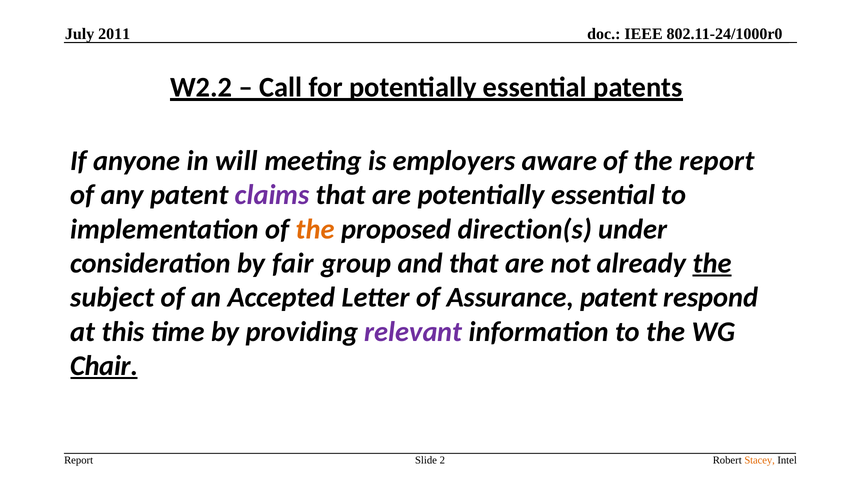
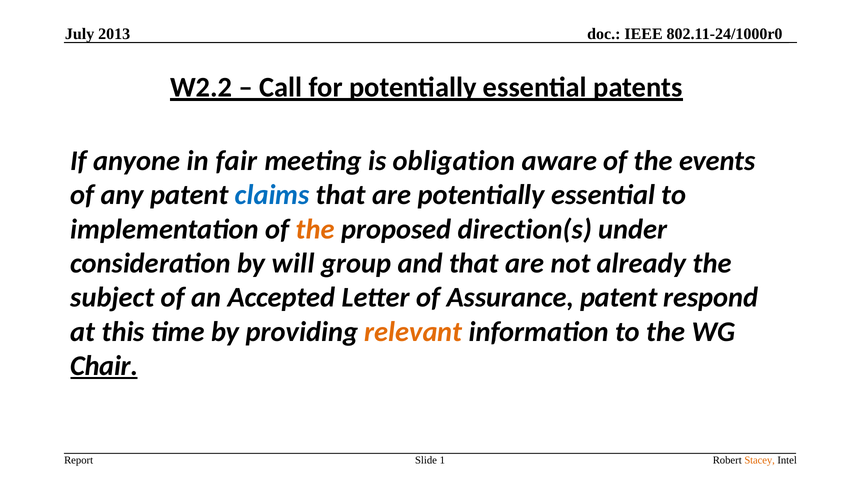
2011: 2011 -> 2013 (114, 34)
will: will -> fair (236, 161)
employers: employers -> obligation (454, 161)
the report: report -> events (717, 161)
claims colour: purple -> blue (272, 195)
fair: fair -> will (293, 263)
the underline: present -> none (712, 263)
relevant colour: purple -> orange (413, 332)
2: 2 -> 1 (442, 460)
